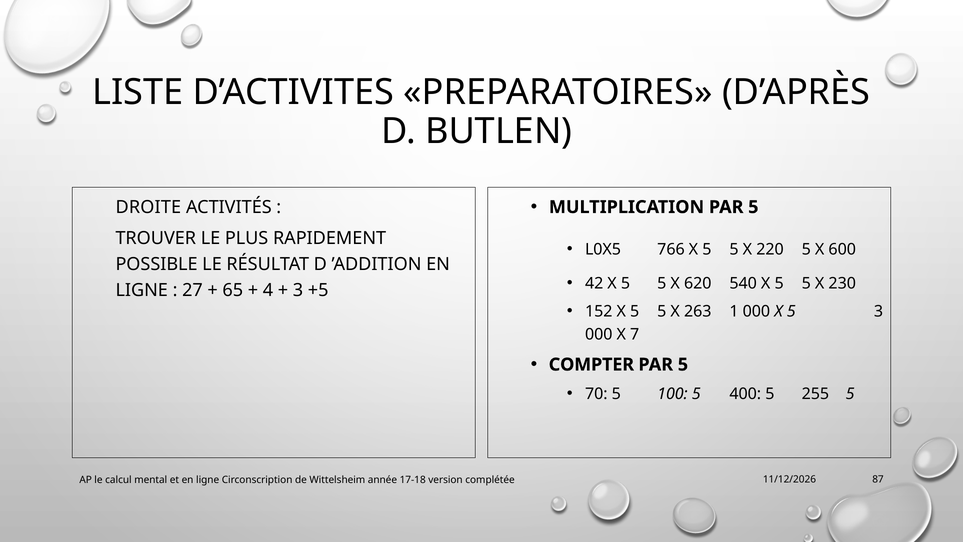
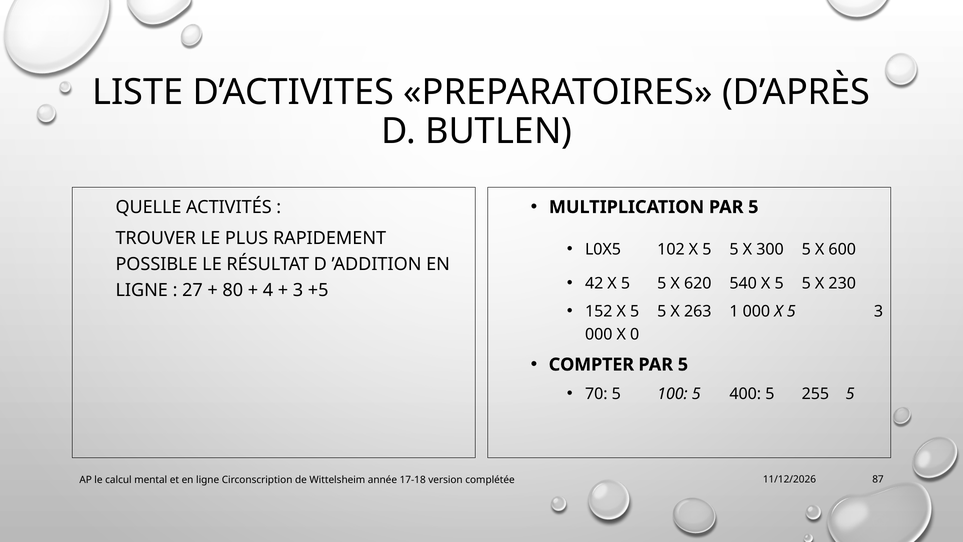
DROITE: DROITE -> QUELLE (148, 207)
766: 766 -> 102 (671, 249)
220: 220 -> 300 (770, 249)
65: 65 -> 80 (233, 290)
7: 7 -> 0 (635, 335)
